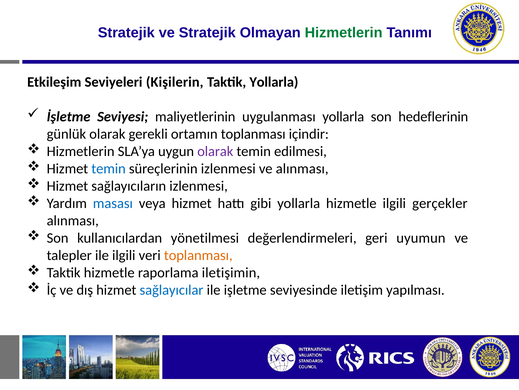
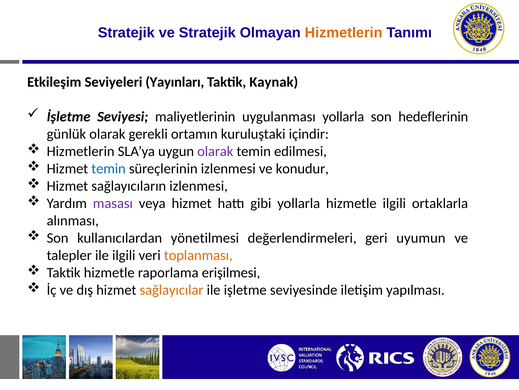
Hizmetlerin colour: green -> orange (344, 33)
Kişilerin: Kişilerin -> Yayınları (175, 82)
Taktik Yollarla: Yollarla -> Kaynak (274, 82)
ortamın toplanması: toplanması -> kuruluştaki (253, 134)
ve alınması: alınması -> konudur (302, 168)
masası colour: blue -> purple (113, 203)
gerçekler: gerçekler -> ortaklarla (440, 203)
iletişimin: iletişimin -> erişilmesi (231, 272)
sağlayıcılar colour: blue -> orange (172, 289)
